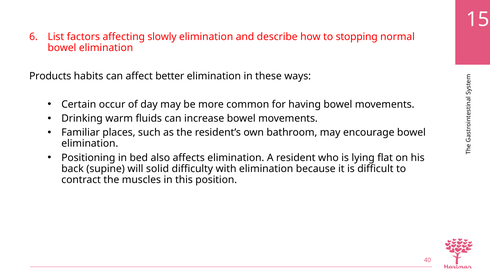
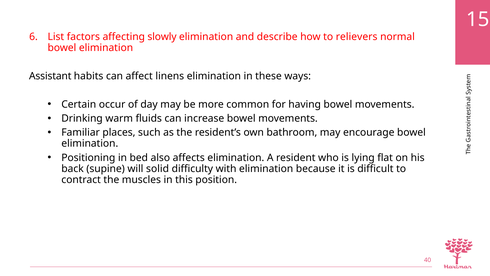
stopping: stopping -> relievers (357, 37)
Products: Products -> Assistant (50, 76)
better: better -> linens (170, 76)
